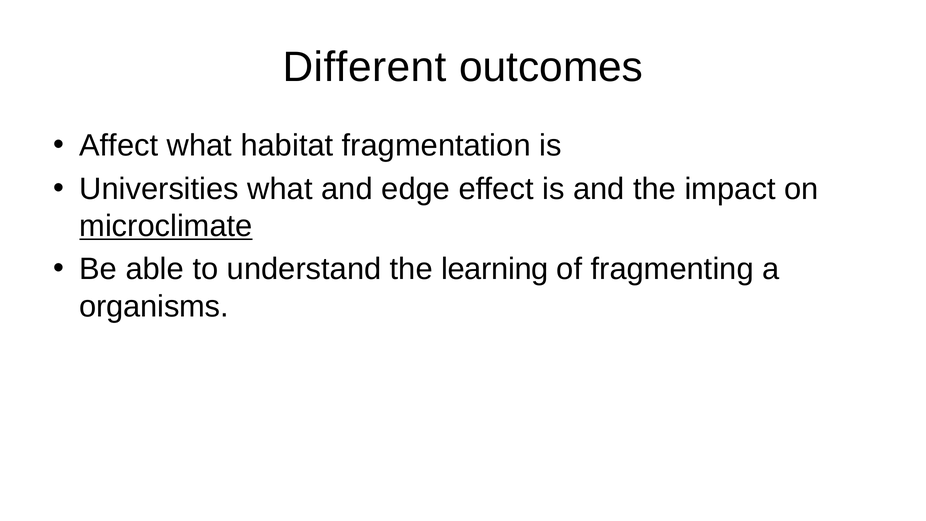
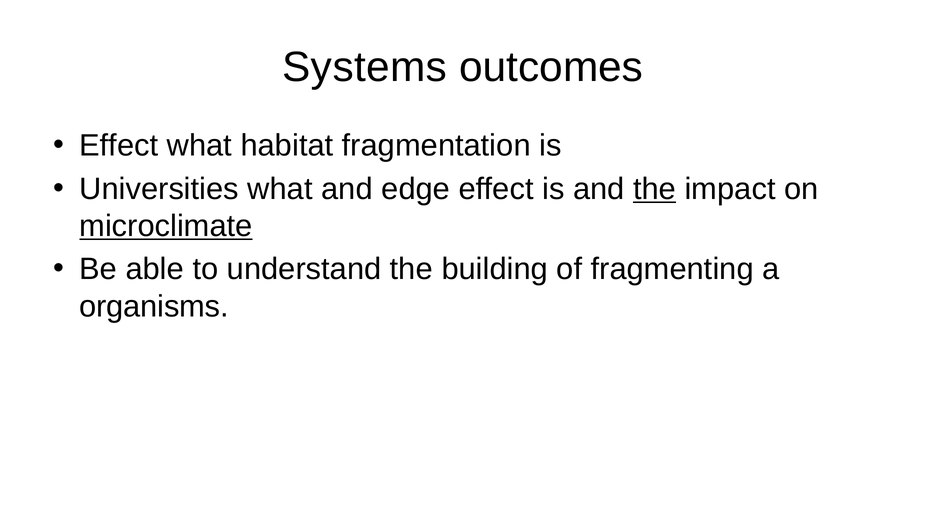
Different: Different -> Systems (365, 67)
Affect: Affect -> Effect (119, 146)
the underline: none -> present (655, 189)
learning: learning -> building (495, 269)
